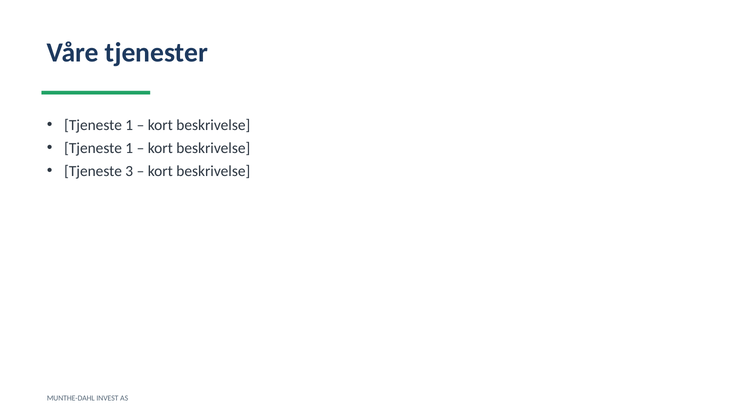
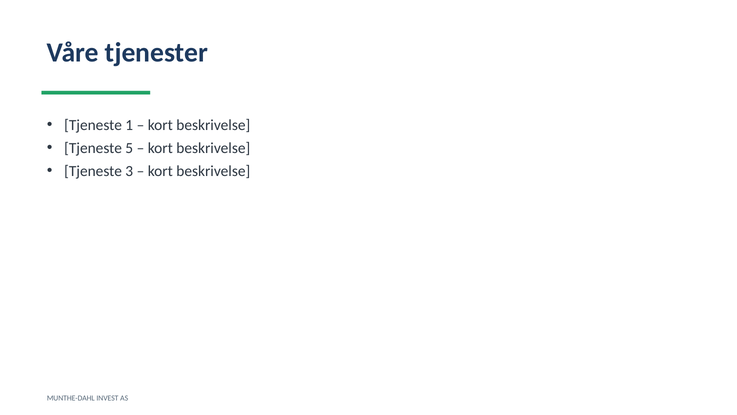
1: 1 -> 5 (129, 148)
